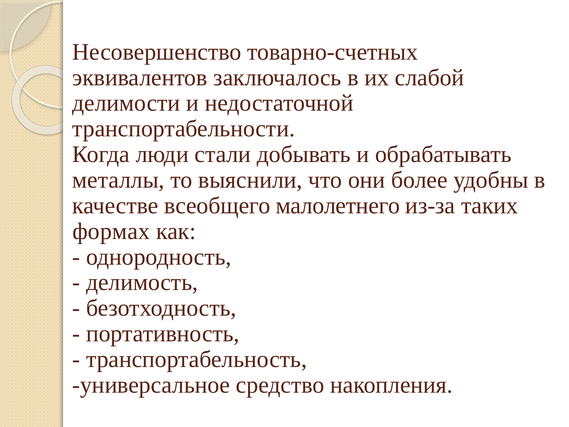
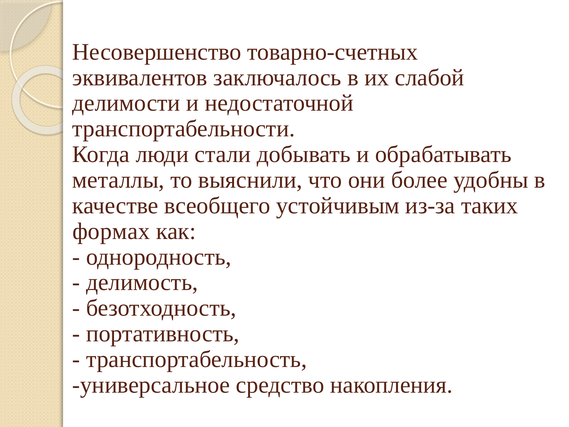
малолетнего: малолетнего -> устойчивым (338, 206)
